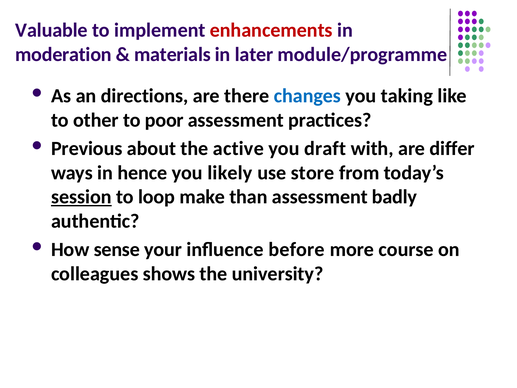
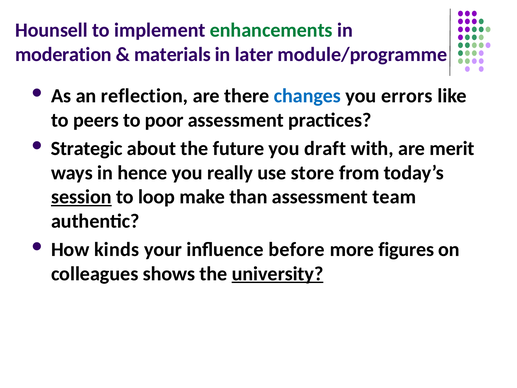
Valuable: Valuable -> Hounsell (52, 30)
enhancements colour: red -> green (271, 30)
directions: directions -> reflection (145, 96)
taking: taking -> errors (407, 96)
other: other -> peers (96, 120)
Previous: Previous -> Strategic (87, 149)
active: active -> future (239, 149)
differ: differ -> merit (452, 149)
likely: likely -> really (230, 173)
badly: badly -> team (394, 197)
sense: sense -> kinds (117, 249)
course: course -> figures (406, 249)
university underline: none -> present (278, 274)
